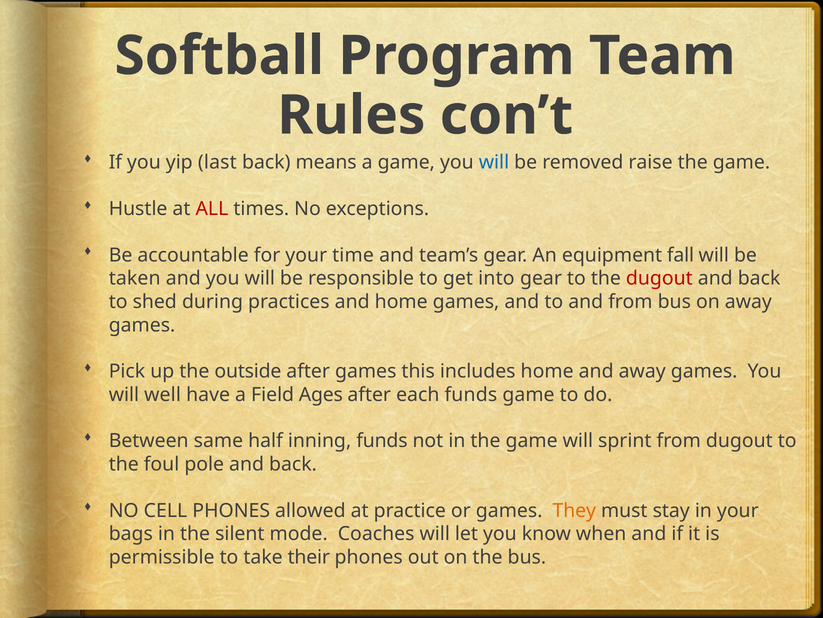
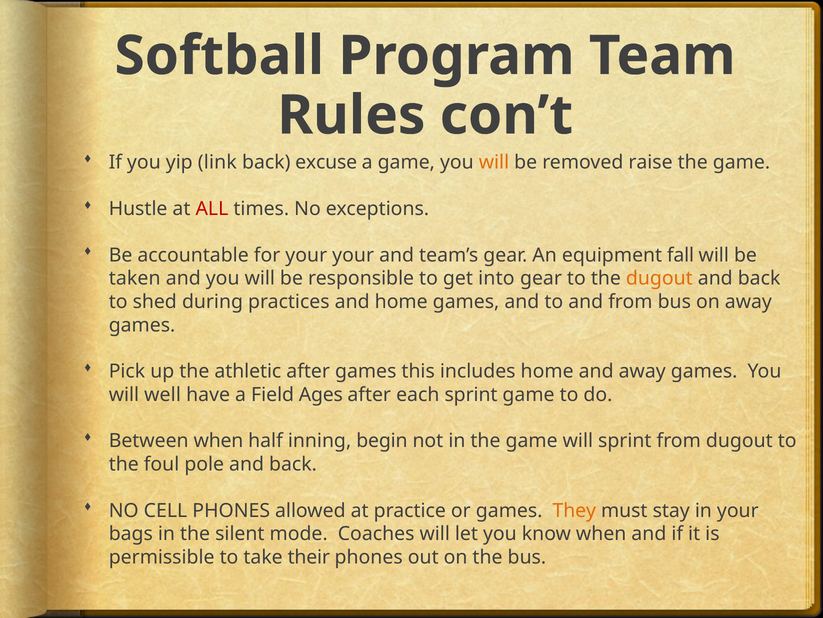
last: last -> link (217, 162)
means: means -> excuse (326, 162)
will colour: blue -> orange (494, 162)
your time: time -> your (353, 255)
dugout colour: red -> orange (659, 278)
outside: outside -> athletic (248, 371)
each funds: funds -> sprint (471, 394)
Between same: same -> when (219, 440)
inning funds: funds -> begin (382, 440)
